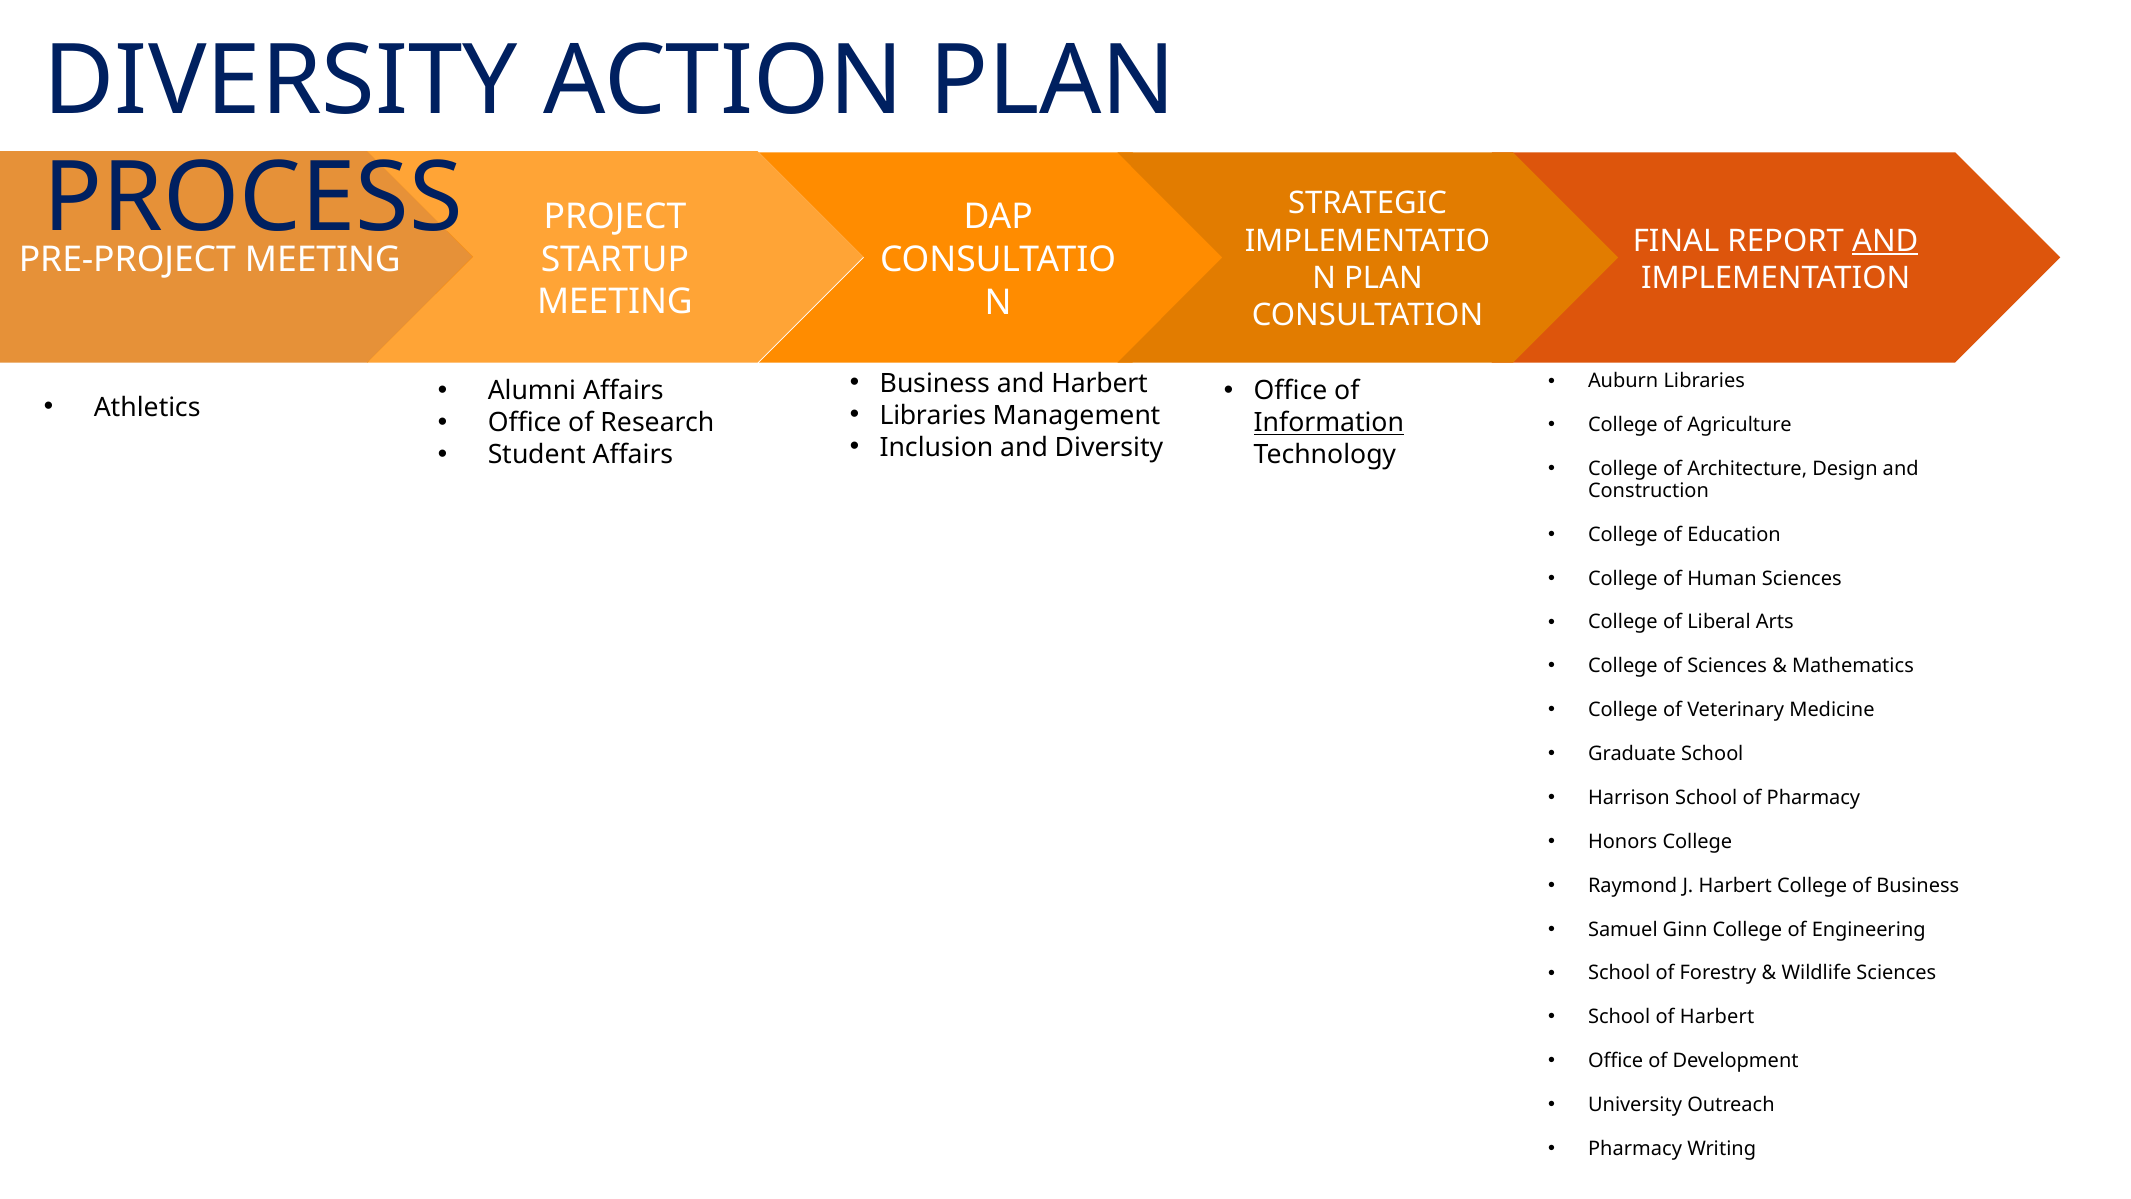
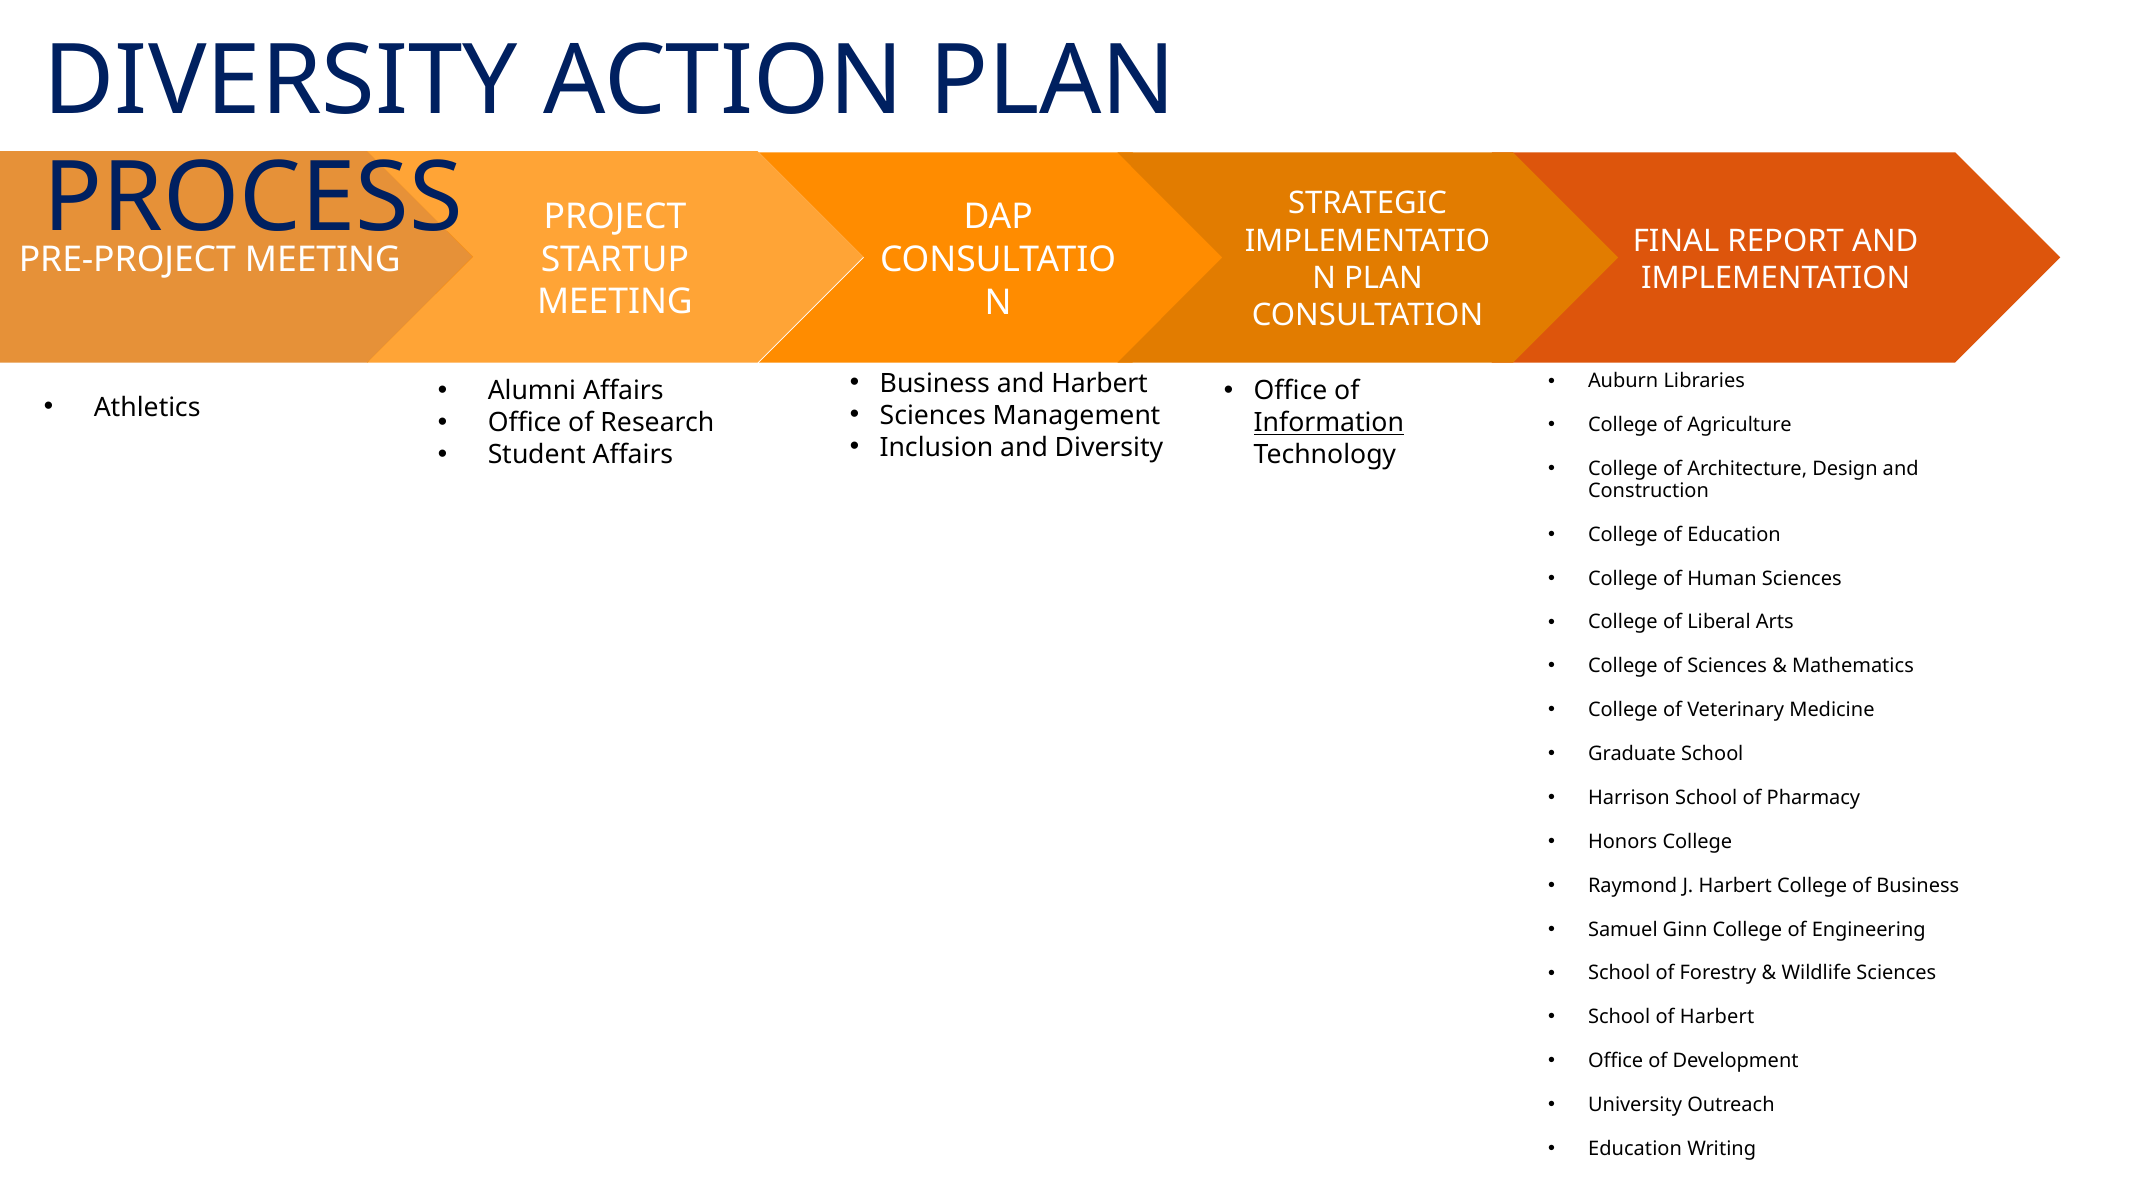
AND underline: present -> none (1885, 241)
Libraries: Libraries -> Sciences (933, 416)
Pharmacy: Pharmacy -> Education (1635, 1148)
